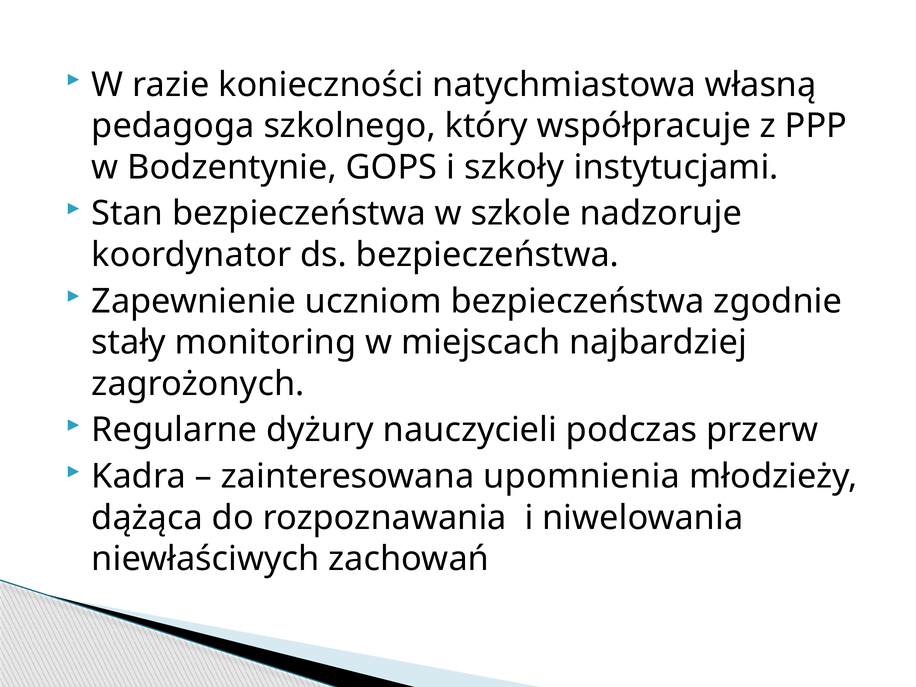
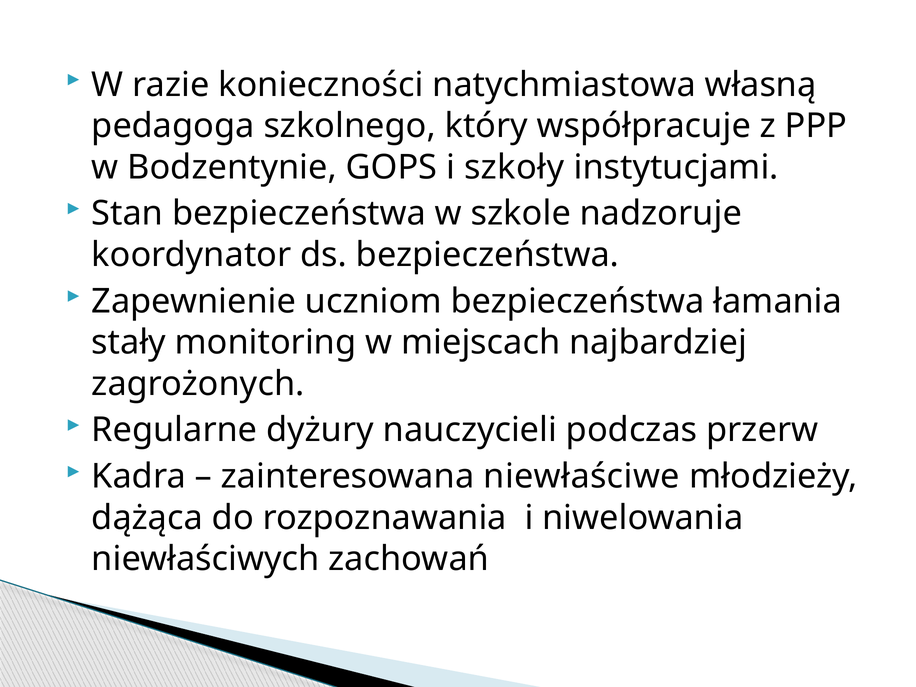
zgodnie: zgodnie -> łamania (778, 301)
upomnienia: upomnienia -> niewłaściwe (582, 476)
